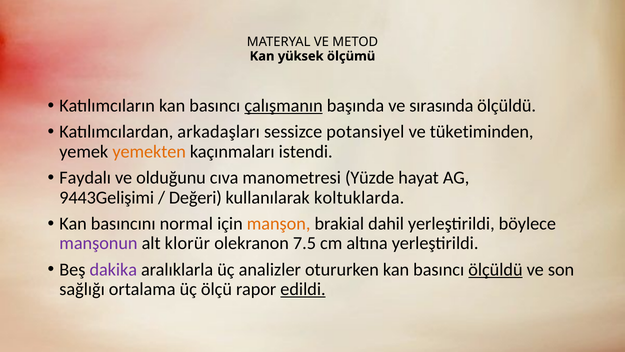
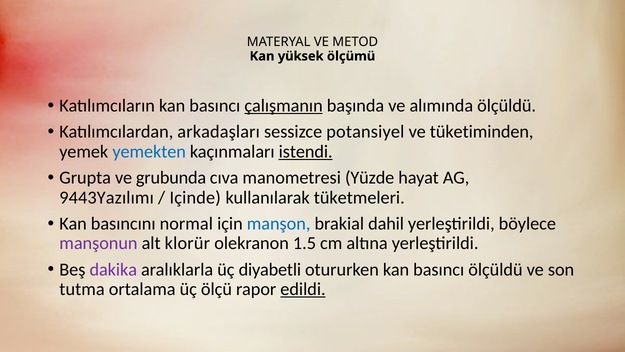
sırasında: sırasında -> alımında (441, 106)
yemekten colour: orange -> blue (149, 151)
istendi underline: none -> present (306, 151)
Faydalı: Faydalı -> Grupta (85, 178)
olduğunu: olduğunu -> grubunda (171, 178)
9443Gelişimi: 9443Gelişimi -> 9443Yazılımı (107, 197)
Değeri: Değeri -> Içinde (195, 197)
koltuklarda: koltuklarda -> tüketmeleri (359, 197)
manşon colour: orange -> blue (279, 223)
7.5: 7.5 -> 1.5 (304, 243)
analizler: analizler -> diyabetli (270, 269)
ölçüldü underline: present -> none (495, 269)
sağlığı: sağlığı -> tutma (82, 289)
